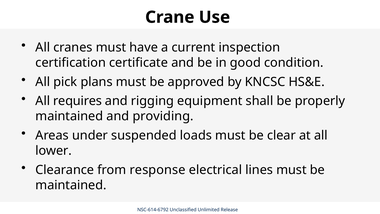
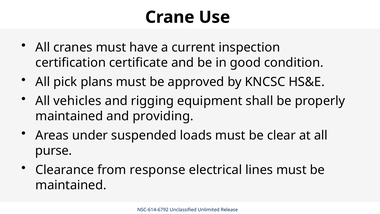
requires: requires -> vehicles (77, 101)
lower: lower -> purse (54, 151)
